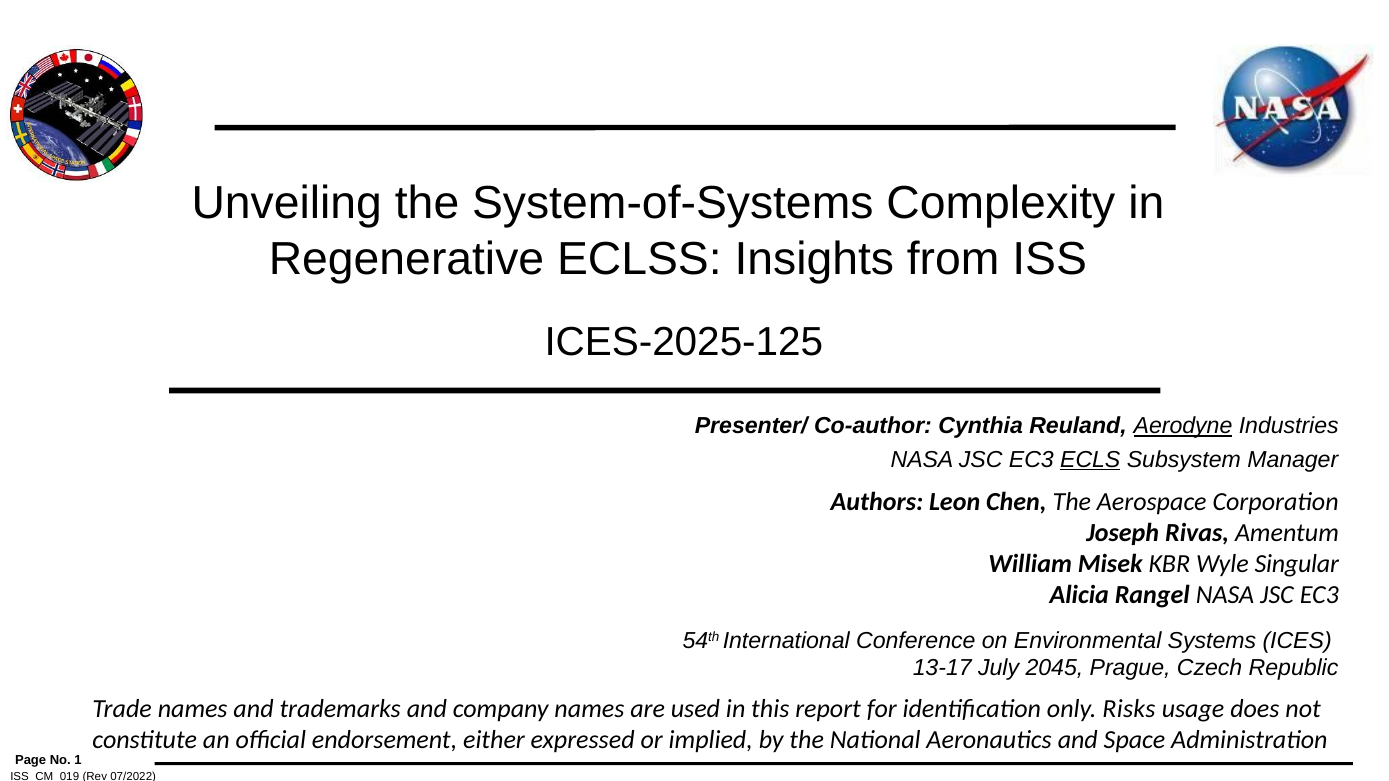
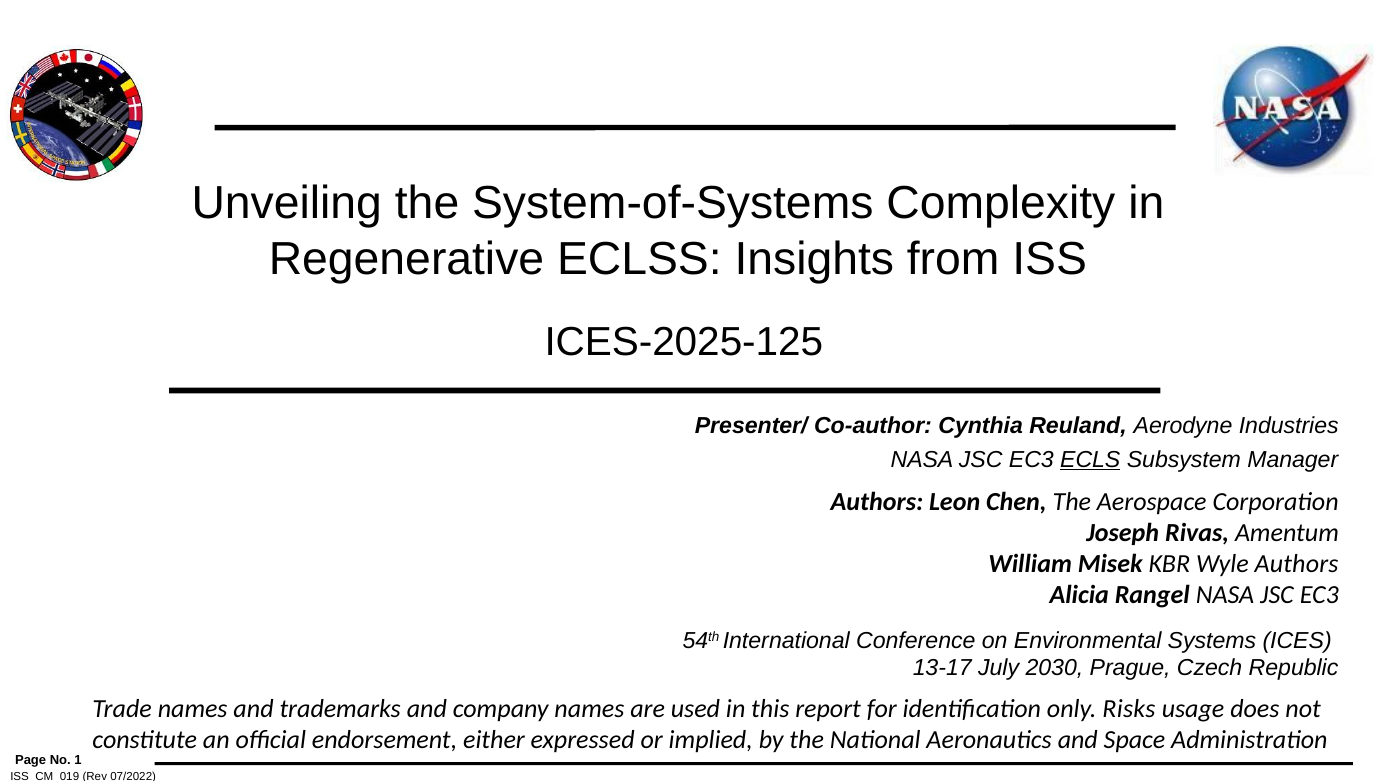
Aerodyne underline: present -> none (1183, 426)
Wyle Singular: Singular -> Authors (1297, 564)
2045: 2045 -> 2030 (1054, 669)
